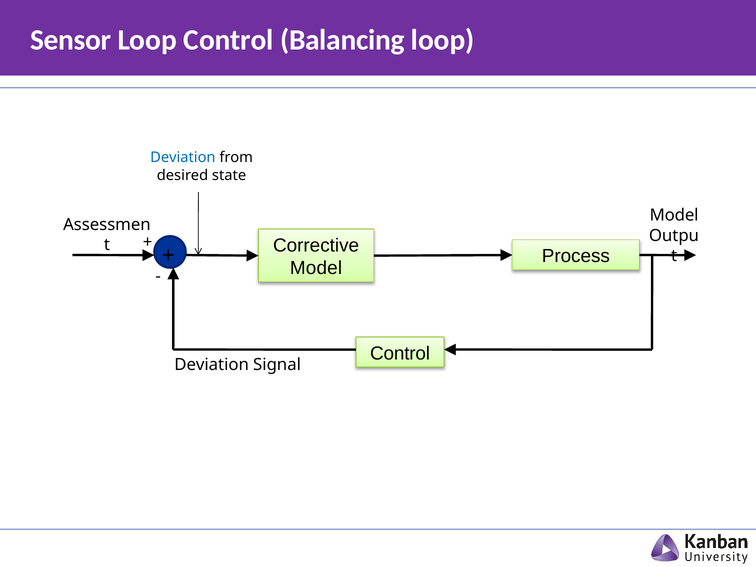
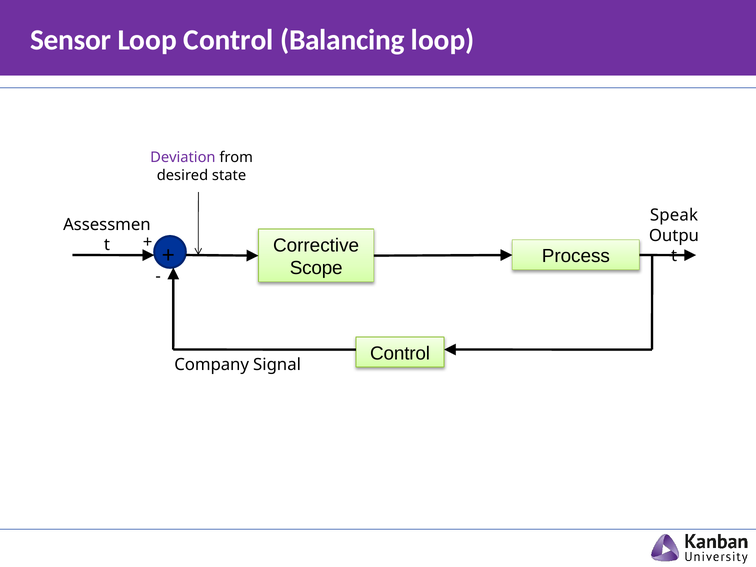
Deviation colour: blue -> purple (183, 158)
Model: Model -> Speak (674, 215)
Model: Model -> Scope (316, 268)
Deviation: Deviation -> Company (212, 365)
